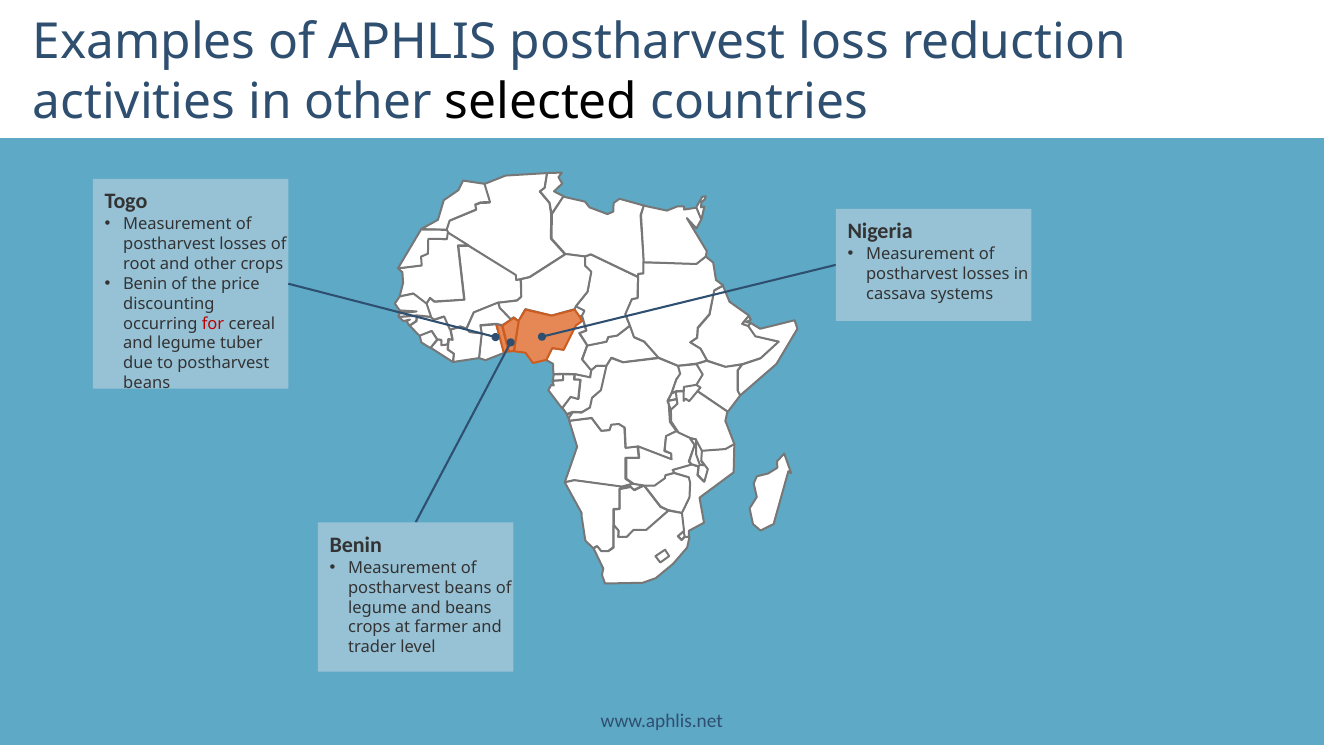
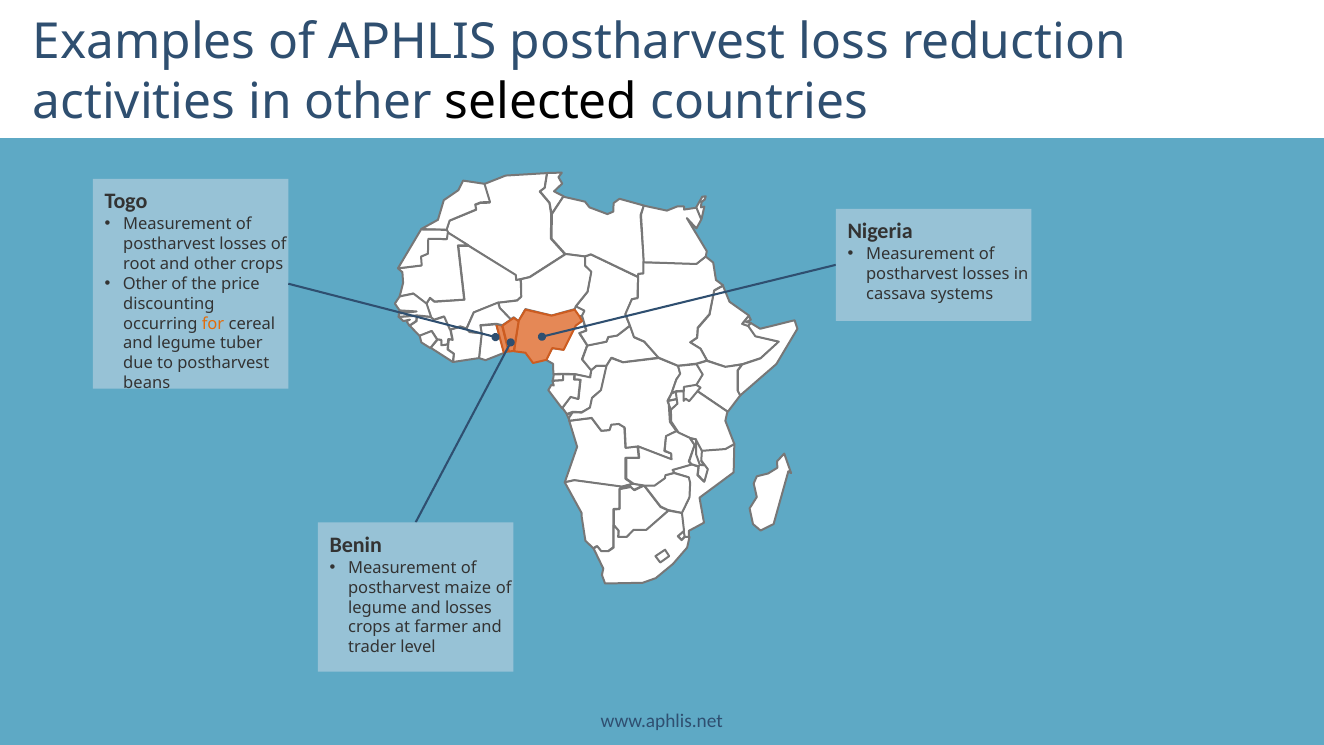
Benin: Benin -> Other (145, 284)
for colour: red -> orange (213, 323)
beans: beans -> maize (468, 588)
and beans: beans -> losses (468, 607)
